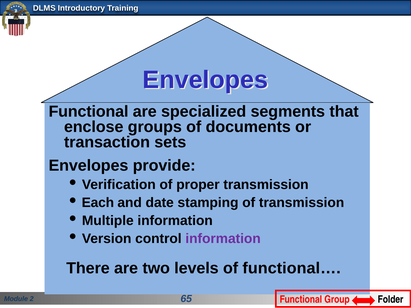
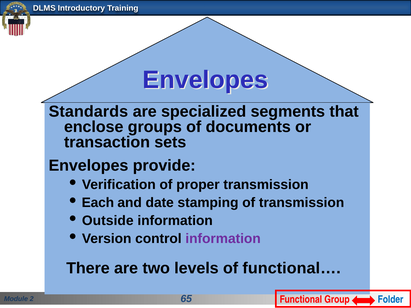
Functional: Functional -> Standards (88, 112)
Multiple: Multiple -> Outside (108, 221)
Folder colour: black -> blue (391, 300)
